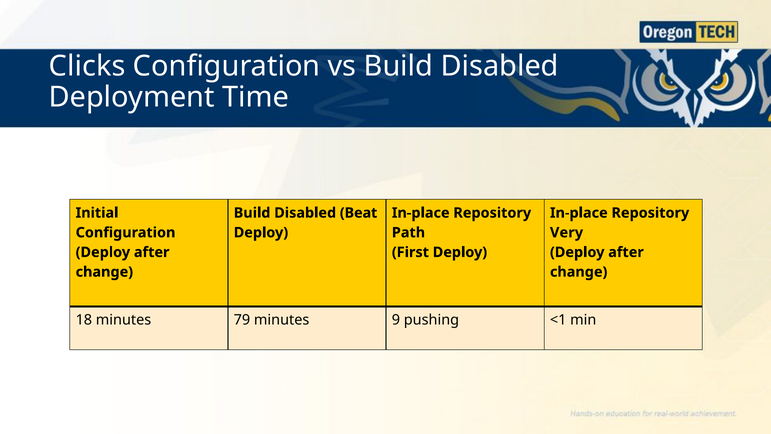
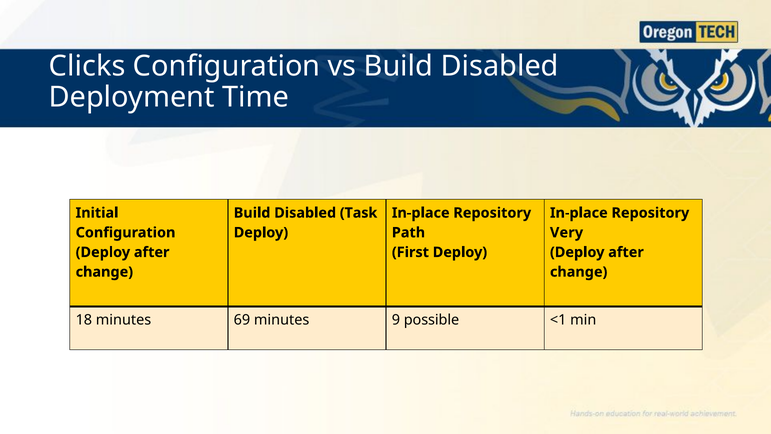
Beat: Beat -> Task (359, 213)
79: 79 -> 69 (242, 320)
pushing: pushing -> possible (432, 320)
